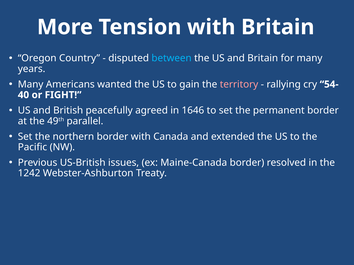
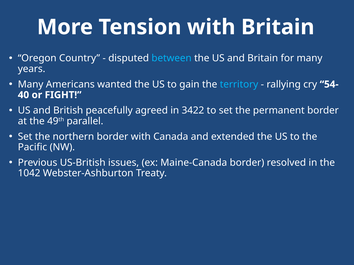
territory colour: pink -> light blue (239, 84)
1646: 1646 -> 3422 (193, 111)
1242: 1242 -> 1042 (29, 174)
